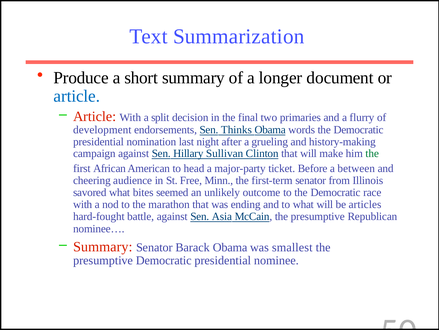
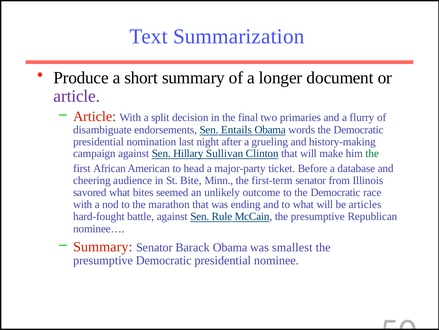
article colour: blue -> purple (77, 96)
development: development -> disambiguate (102, 130)
Thinks: Thinks -> Entails (236, 130)
between: between -> database (356, 168)
Free: Free -> Bite (191, 180)
Asia: Asia -> Rule (222, 216)
